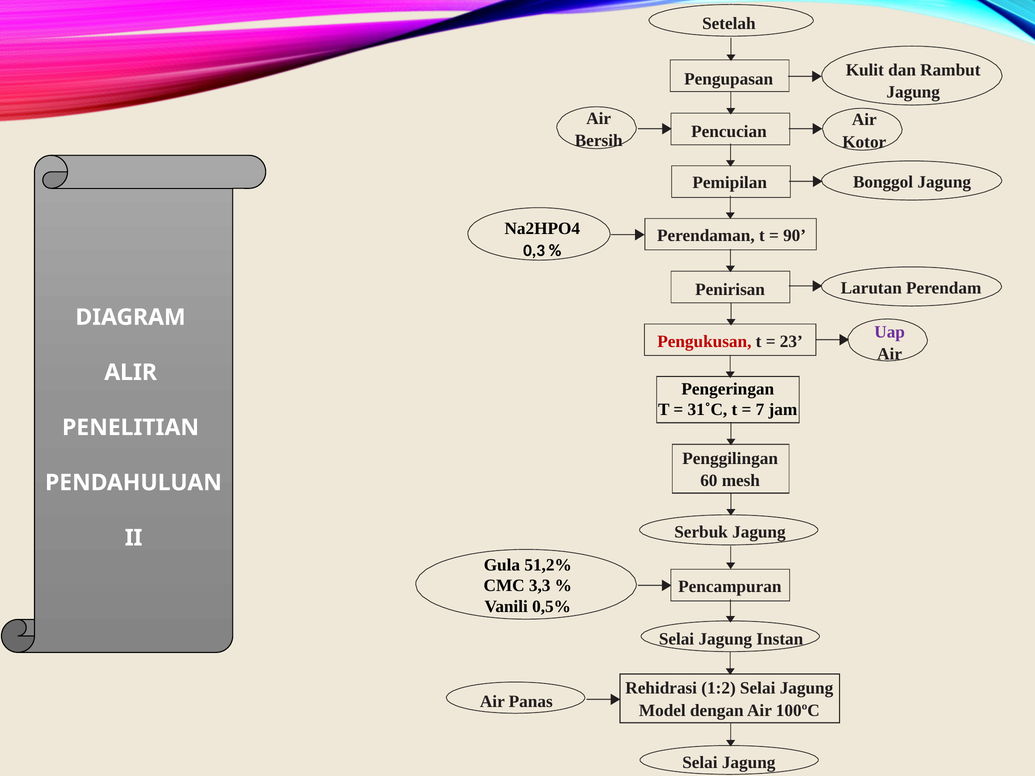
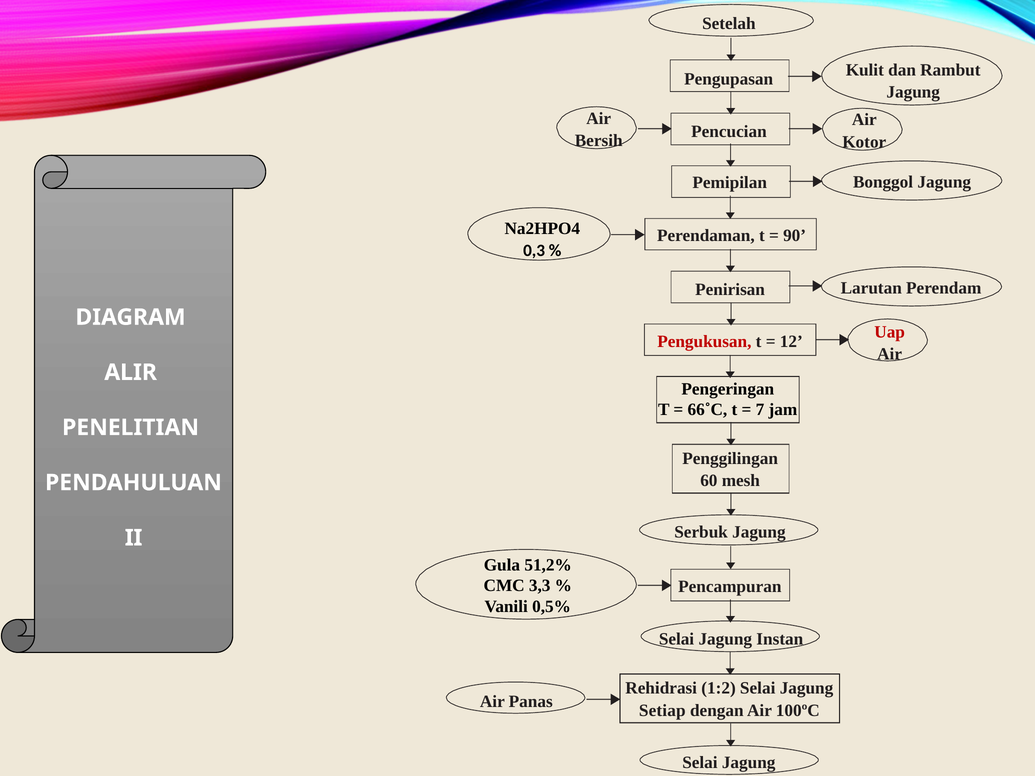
Uap colour: purple -> red (890, 332)
23: 23 -> 12 (791, 342)
31˚C: 31˚C -> 66˚C (707, 410)
Model: Model -> Setiap (662, 711)
